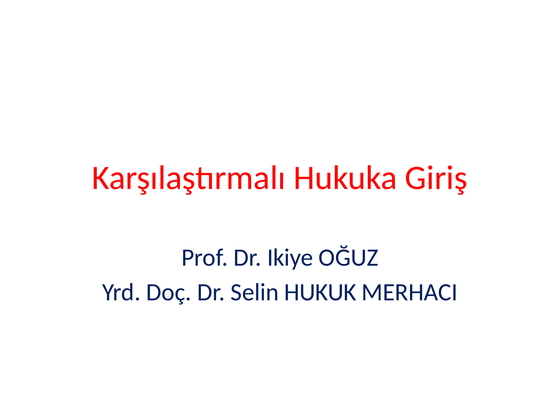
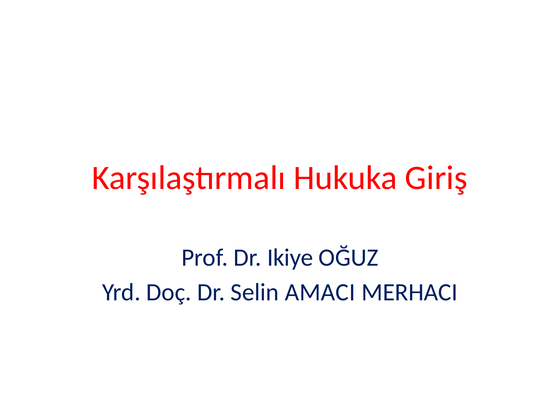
HUKUK: HUKUK -> AMACI (320, 292)
